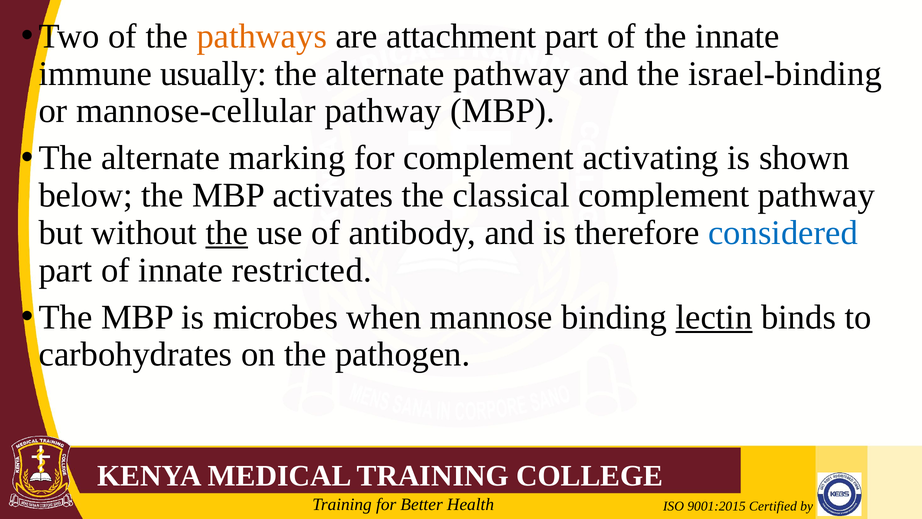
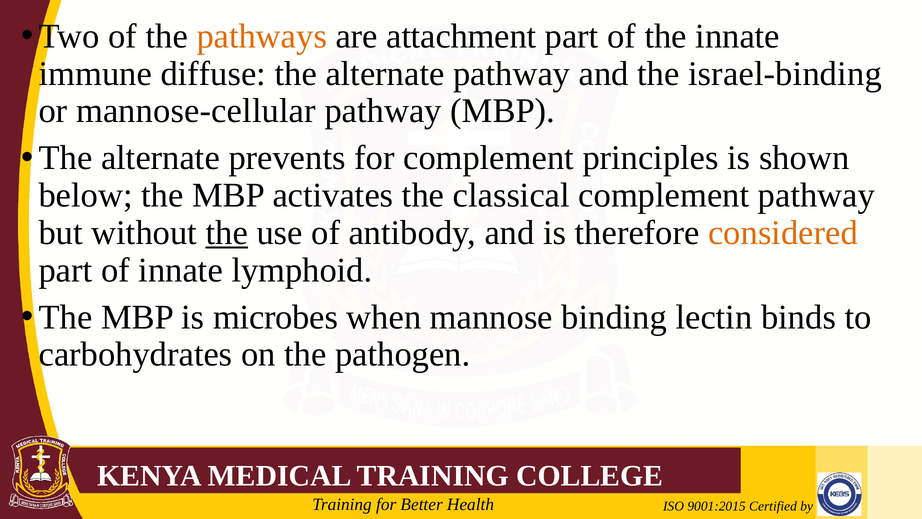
usually: usually -> diffuse (213, 74)
marking: marking -> prevents (287, 158)
activating: activating -> principles (651, 158)
considered colour: blue -> orange (783, 233)
restricted: restricted -> lymphoid (302, 270)
lectin underline: present -> none (714, 317)
